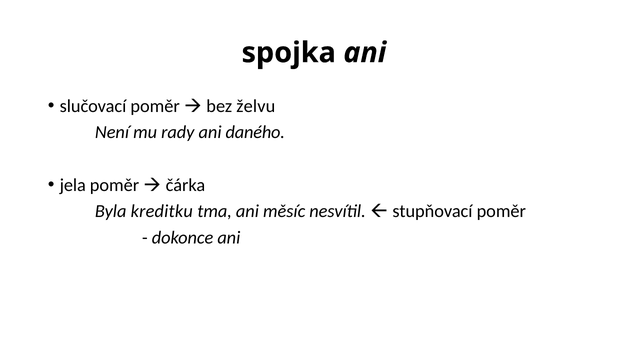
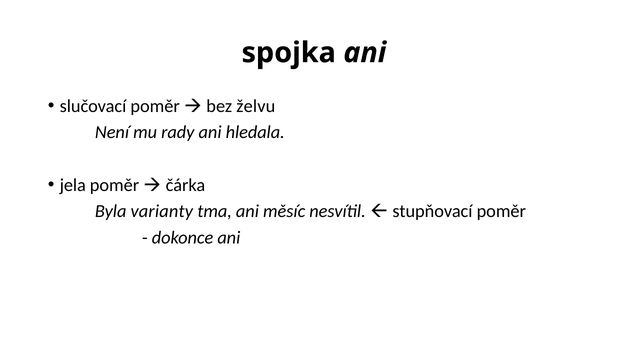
daného: daného -> hledala (255, 133)
kreditku: kreditku -> varianty (162, 212)
